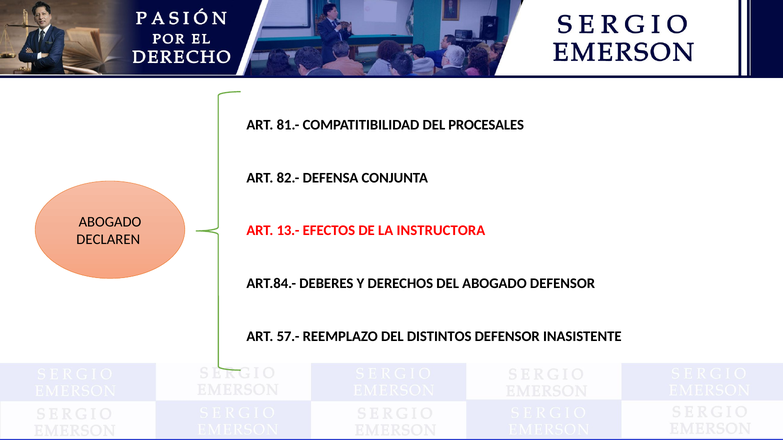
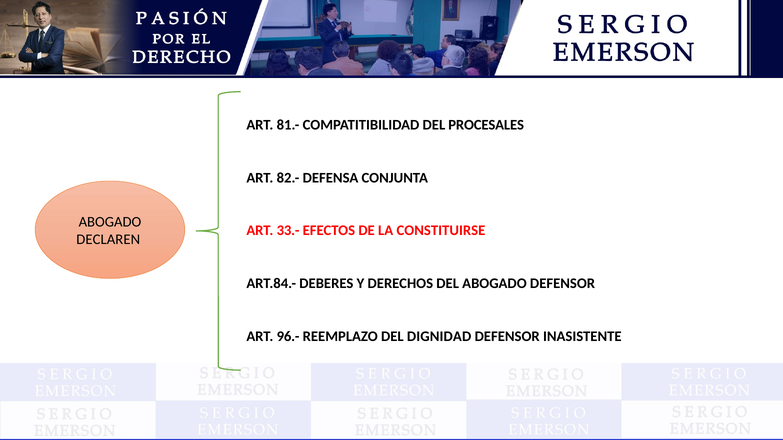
13.-: 13.- -> 33.- (288, 231)
INSTRUCTORA: INSTRUCTORA -> CONSTITUIRSE (441, 231)
57.-: 57.- -> 96.- (288, 337)
DISTINTOS: DISTINTOS -> DIGNIDAD (439, 337)
